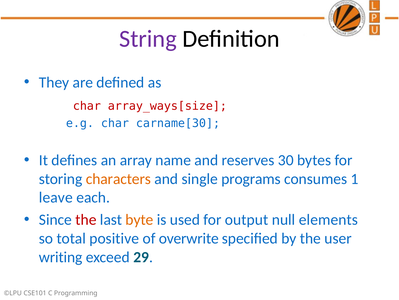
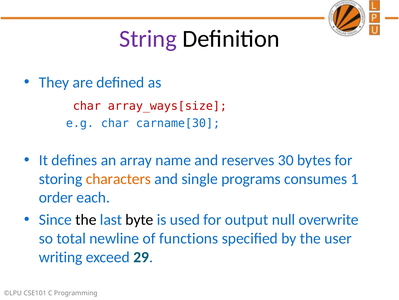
leave: leave -> order (56, 197)
the colour: red -> black (86, 219)
byte colour: orange -> black (139, 219)
elements: elements -> overwrite (329, 219)
positive: positive -> newline (114, 238)
overwrite: overwrite -> functions (189, 238)
